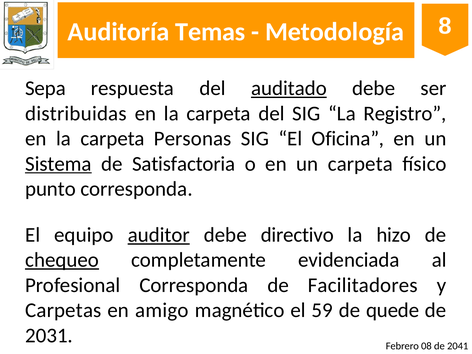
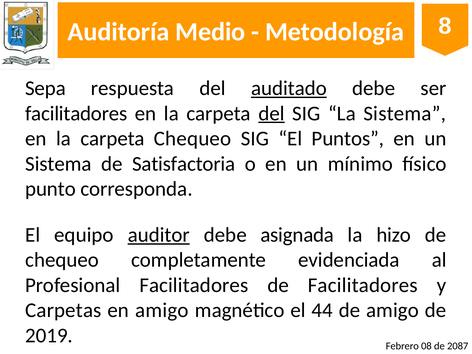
Temas: Temas -> Medio (210, 32)
distribuidas: distribuidas -> facilitadores (76, 113)
del underline: none -> present (271, 113)
La Registro: Registro -> Sistema (405, 113)
carpeta Personas: Personas -> Chequeo (193, 139)
Oficina: Oficina -> Puntos (348, 139)
Sistema underline: present -> none (58, 164)
un carpeta: carpeta -> mínimo (360, 164)
directivo: directivo -> asignada (297, 235)
chequeo underline: present -> none (62, 260)
Profesional Corresponda: Corresponda -> Facilitadores (194, 285)
59: 59 -> 44 (322, 310)
de quede: quede -> amigo (392, 310)
2031: 2031 -> 2019 (49, 336)
2041: 2041 -> 2087 (458, 346)
